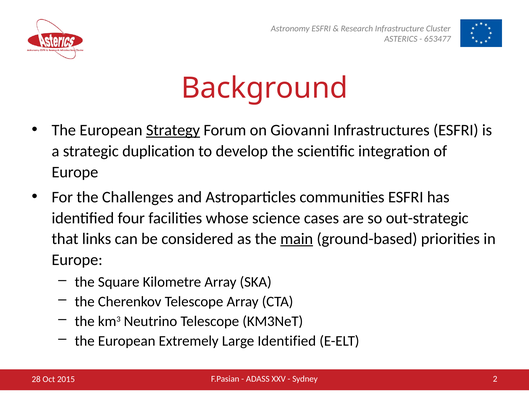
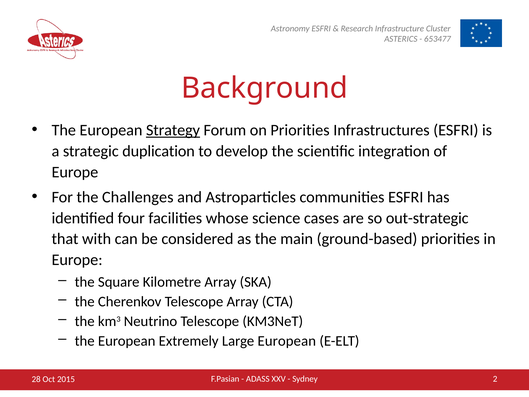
on Giovanni: Giovanni -> Priorities (300, 130)
links: links -> with (97, 239)
main underline: present -> none (297, 239)
Large Identified: Identified -> European (287, 341)
